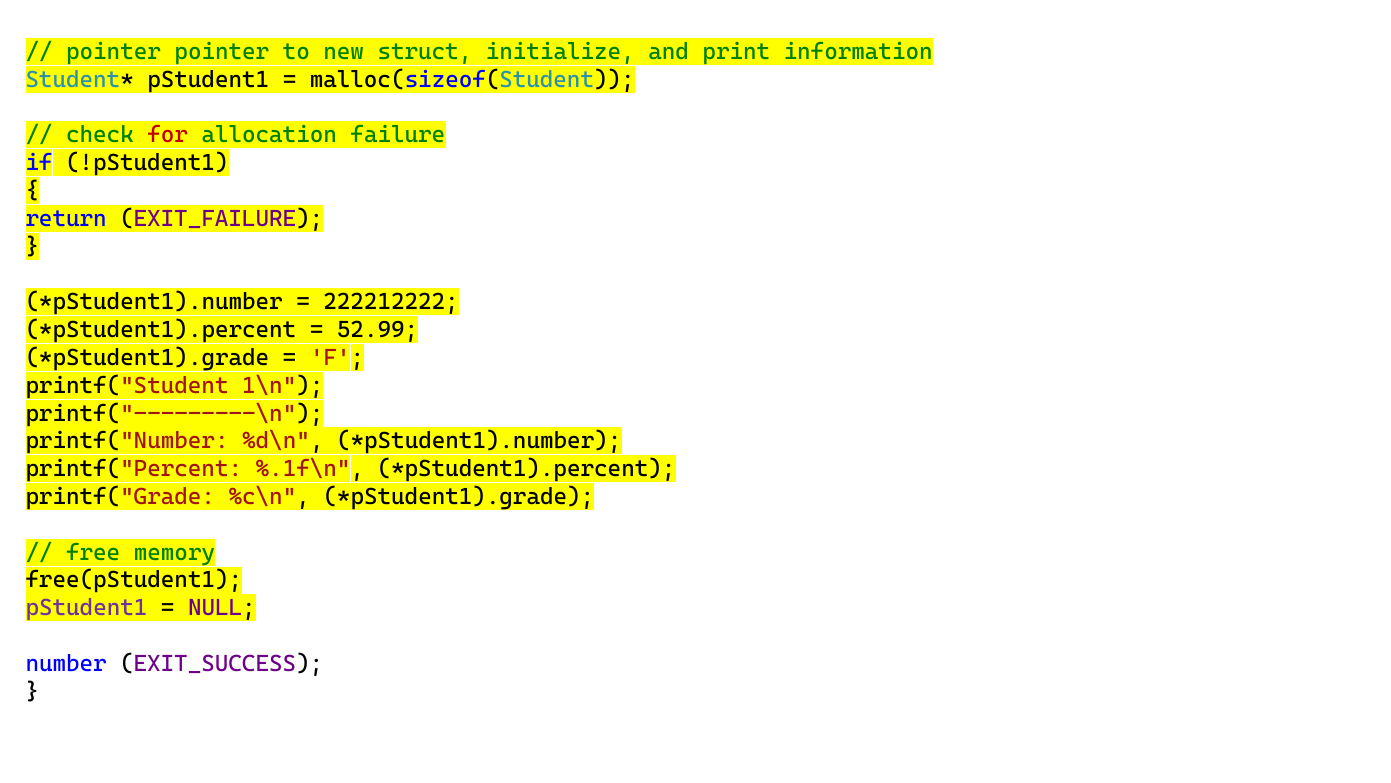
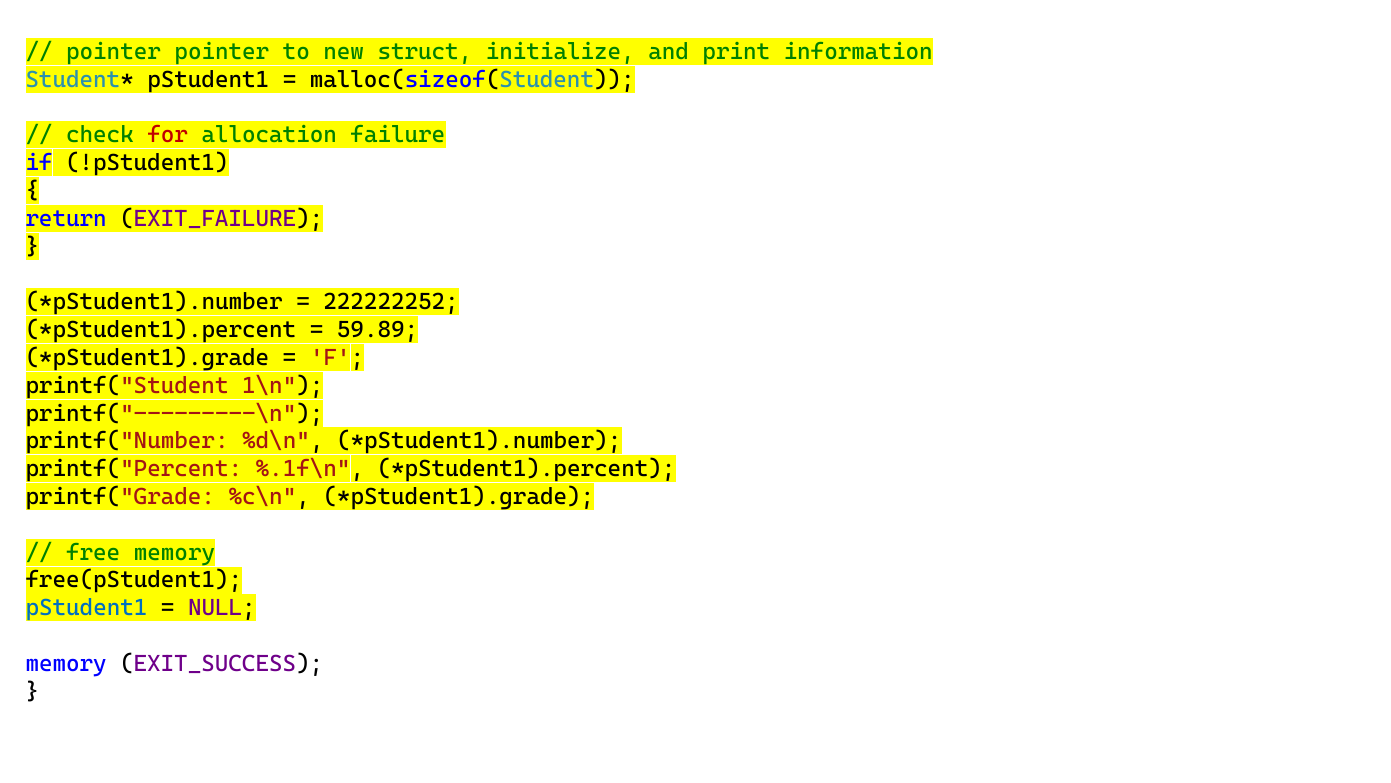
222212222: 222212222 -> 222222252 (391, 302)
52.99: 52.99 -> 59.89 (378, 330)
pStudent1 colour: purple -> blue (86, 608)
number: number -> memory (66, 663)
